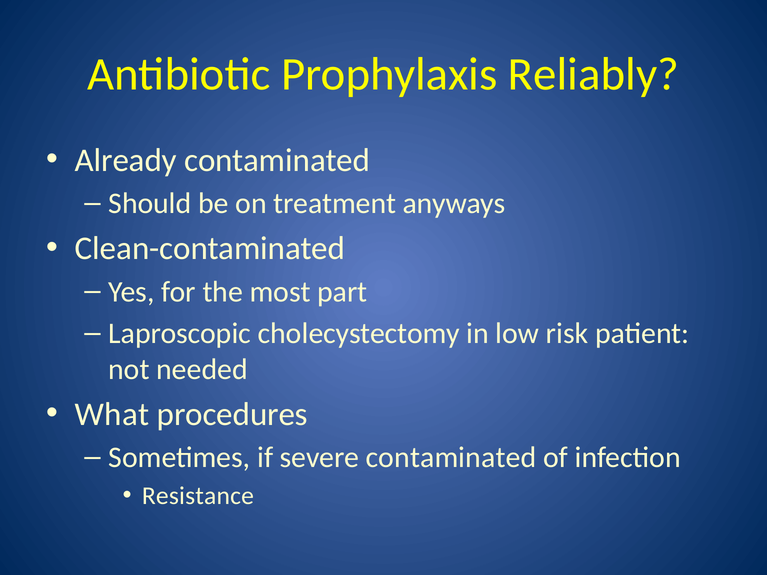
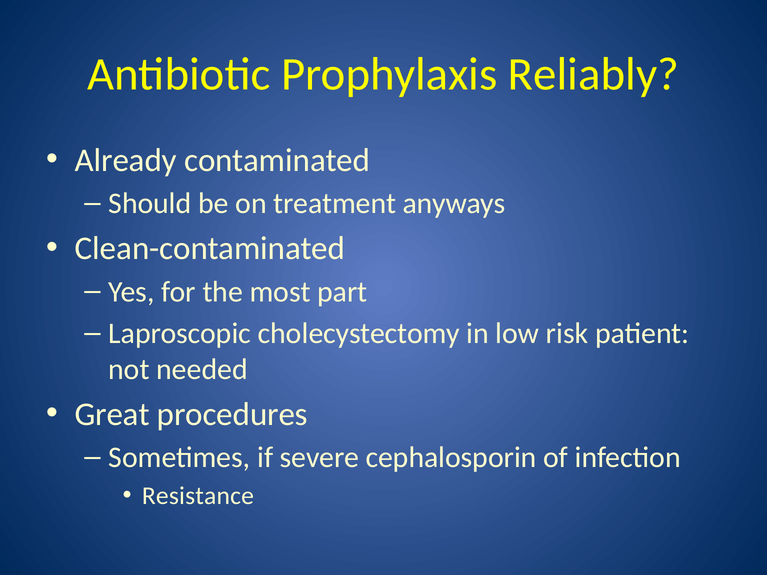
What: What -> Great (112, 414)
severe contaminated: contaminated -> cephalosporin (451, 458)
